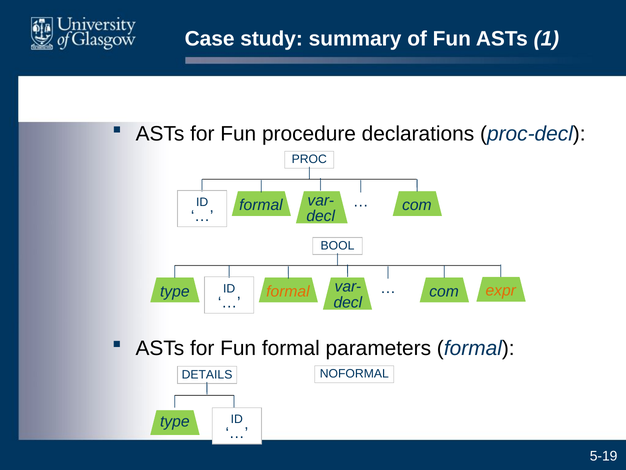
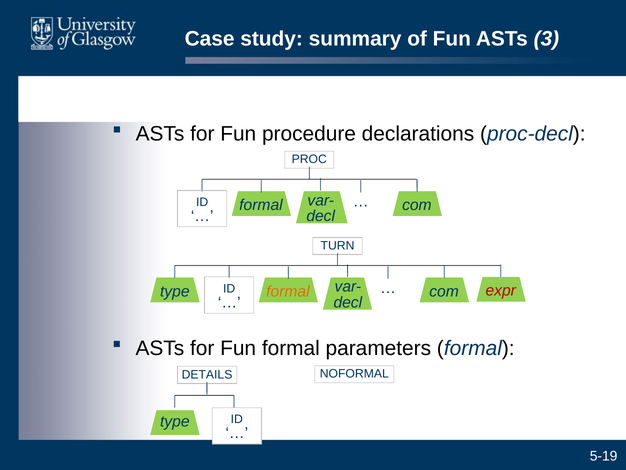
1: 1 -> 3 (546, 39)
BOOL: BOOL -> TURN (338, 245)
expr colour: orange -> red (501, 290)
